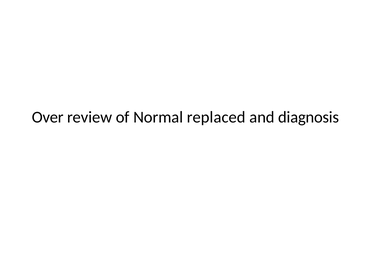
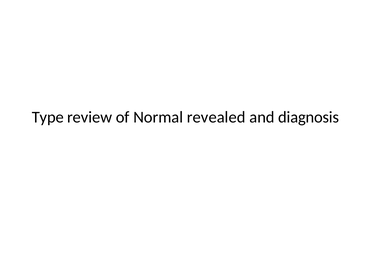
Over: Over -> Type (48, 117)
replaced: replaced -> revealed (216, 117)
